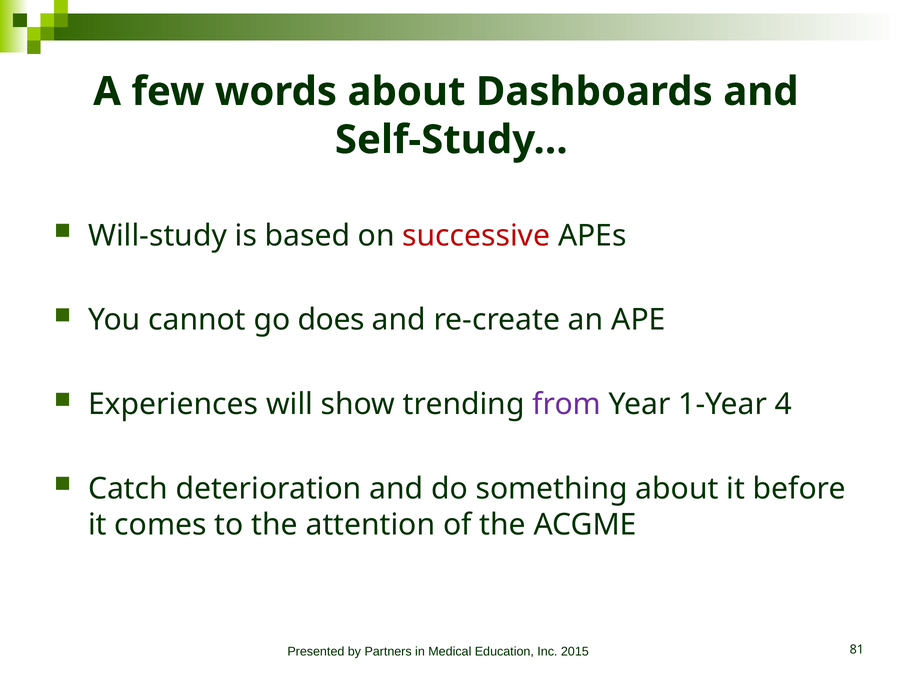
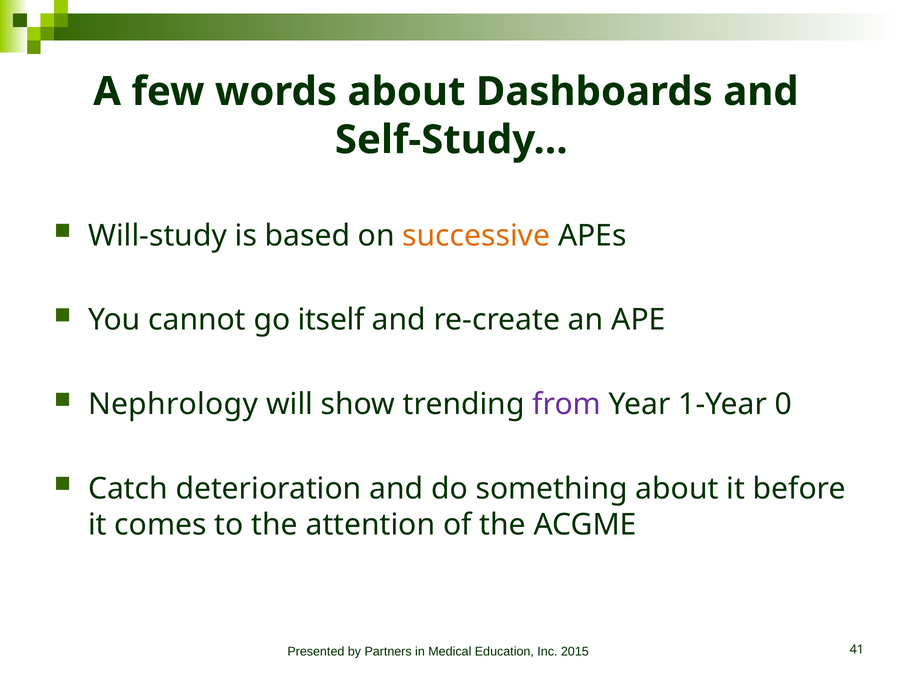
successive colour: red -> orange (476, 235)
does: does -> itself (331, 320)
Experiences: Experiences -> Nephrology (173, 404)
4: 4 -> 0 (783, 404)
81: 81 -> 41 (857, 649)
